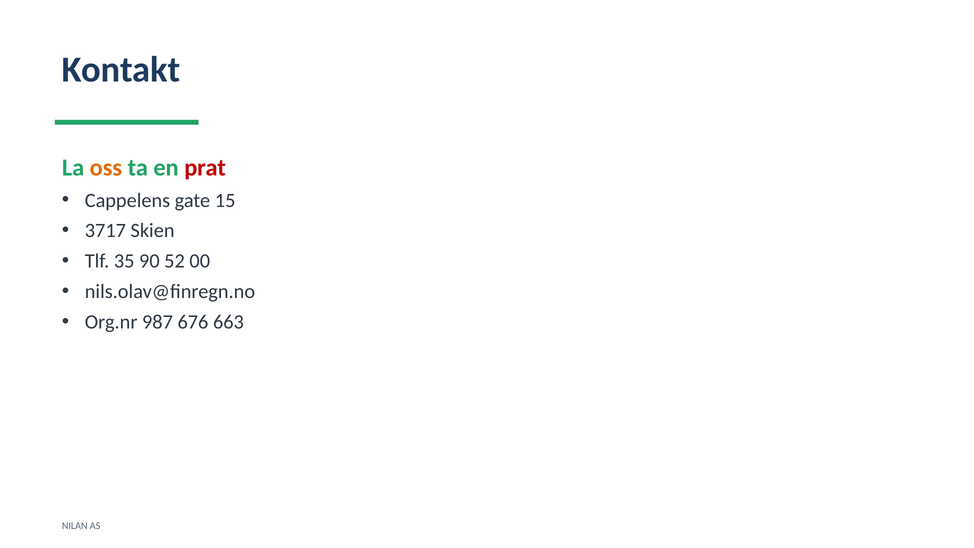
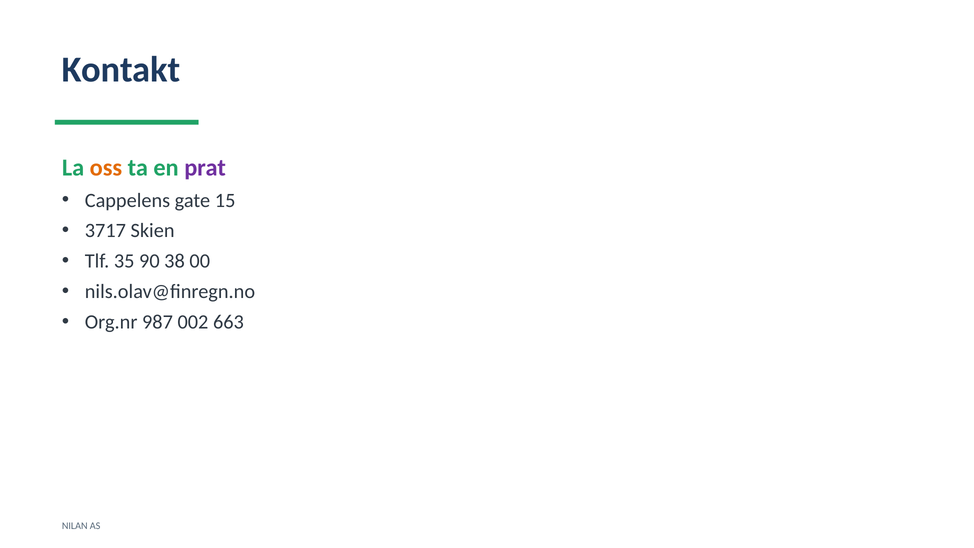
prat colour: red -> purple (205, 168)
52: 52 -> 38 (175, 261)
676: 676 -> 002 (193, 322)
